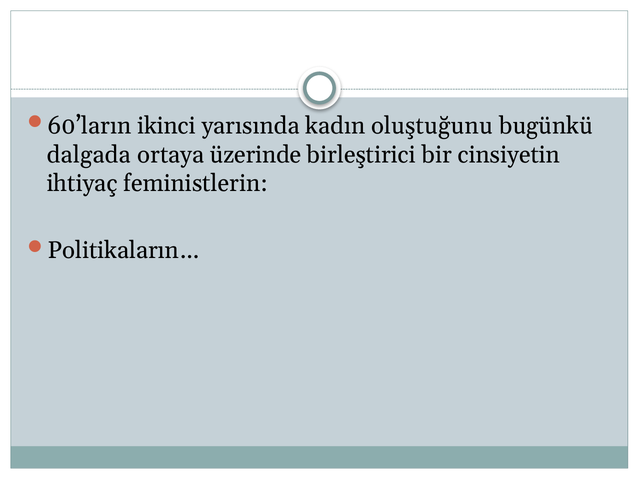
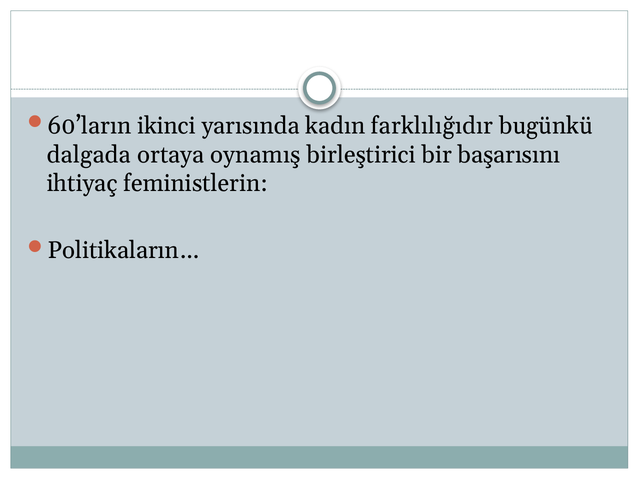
oluştuğunu: oluştuğunu -> farklılığıdır (432, 126)
üzerinde: üzerinde -> oynamış (255, 155)
cinsiyetin: cinsiyetin -> başarısını (509, 155)
